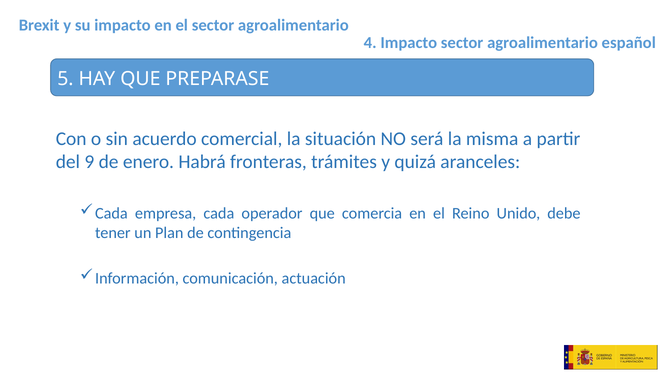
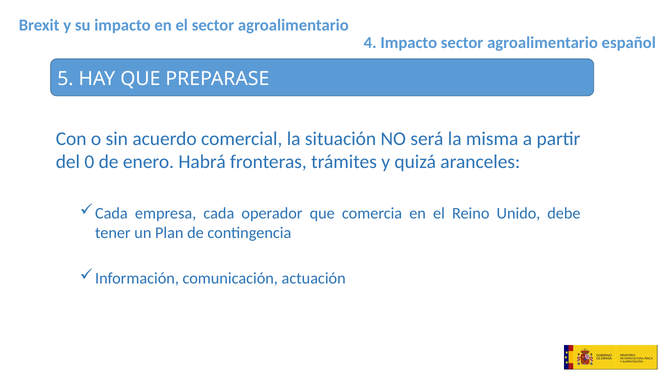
9: 9 -> 0 (89, 162)
